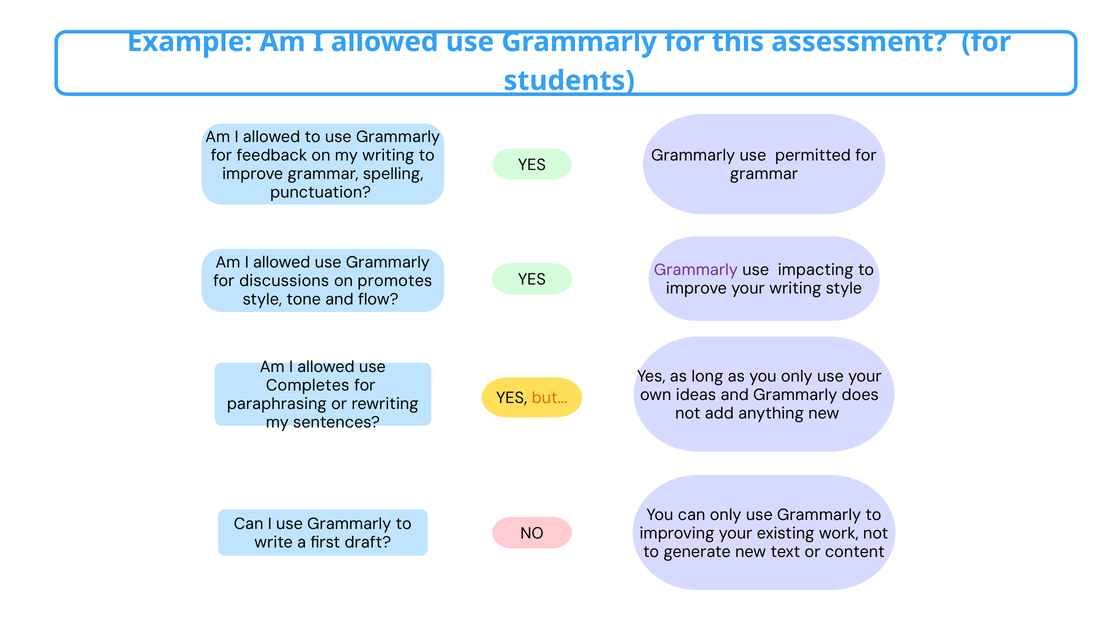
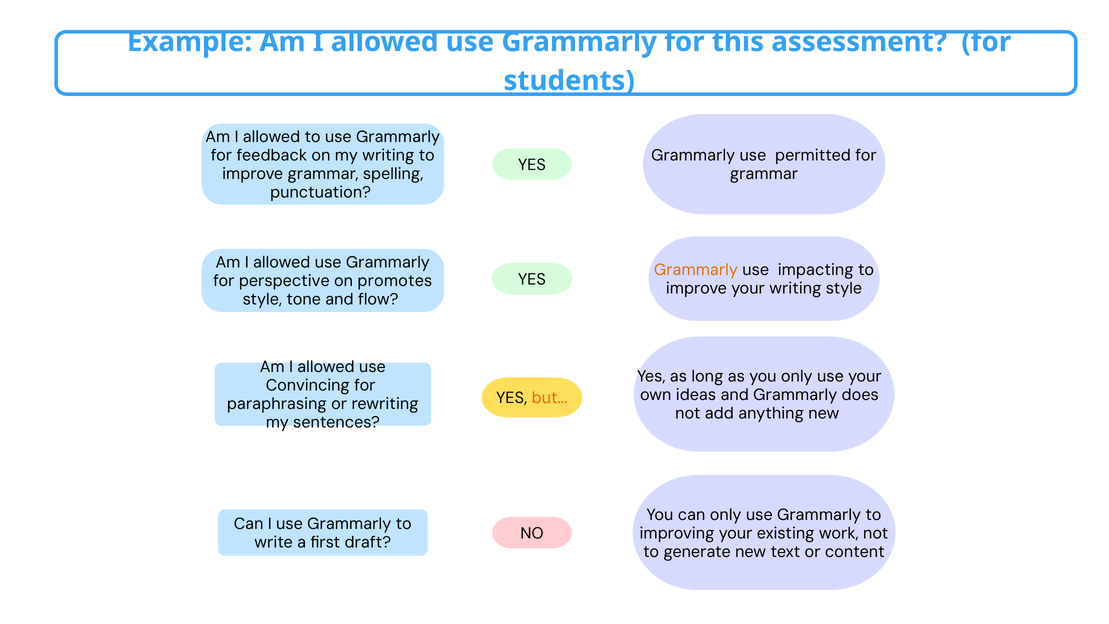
Grammarly colour: purple -> orange (696, 270)
discussions: discussions -> perspective (284, 281)
Completes: Completes -> Convincing (308, 385)
